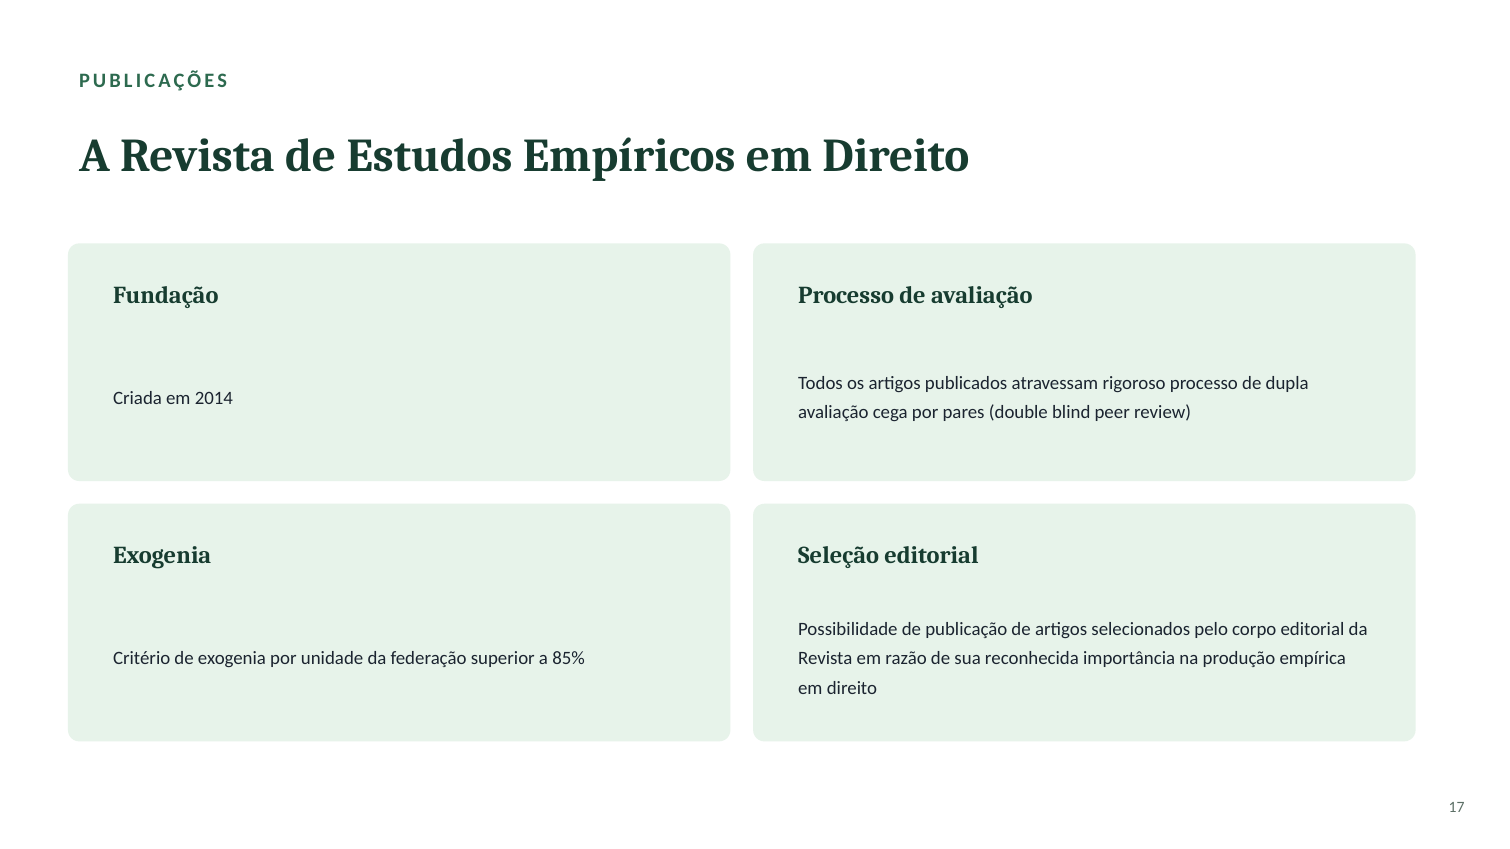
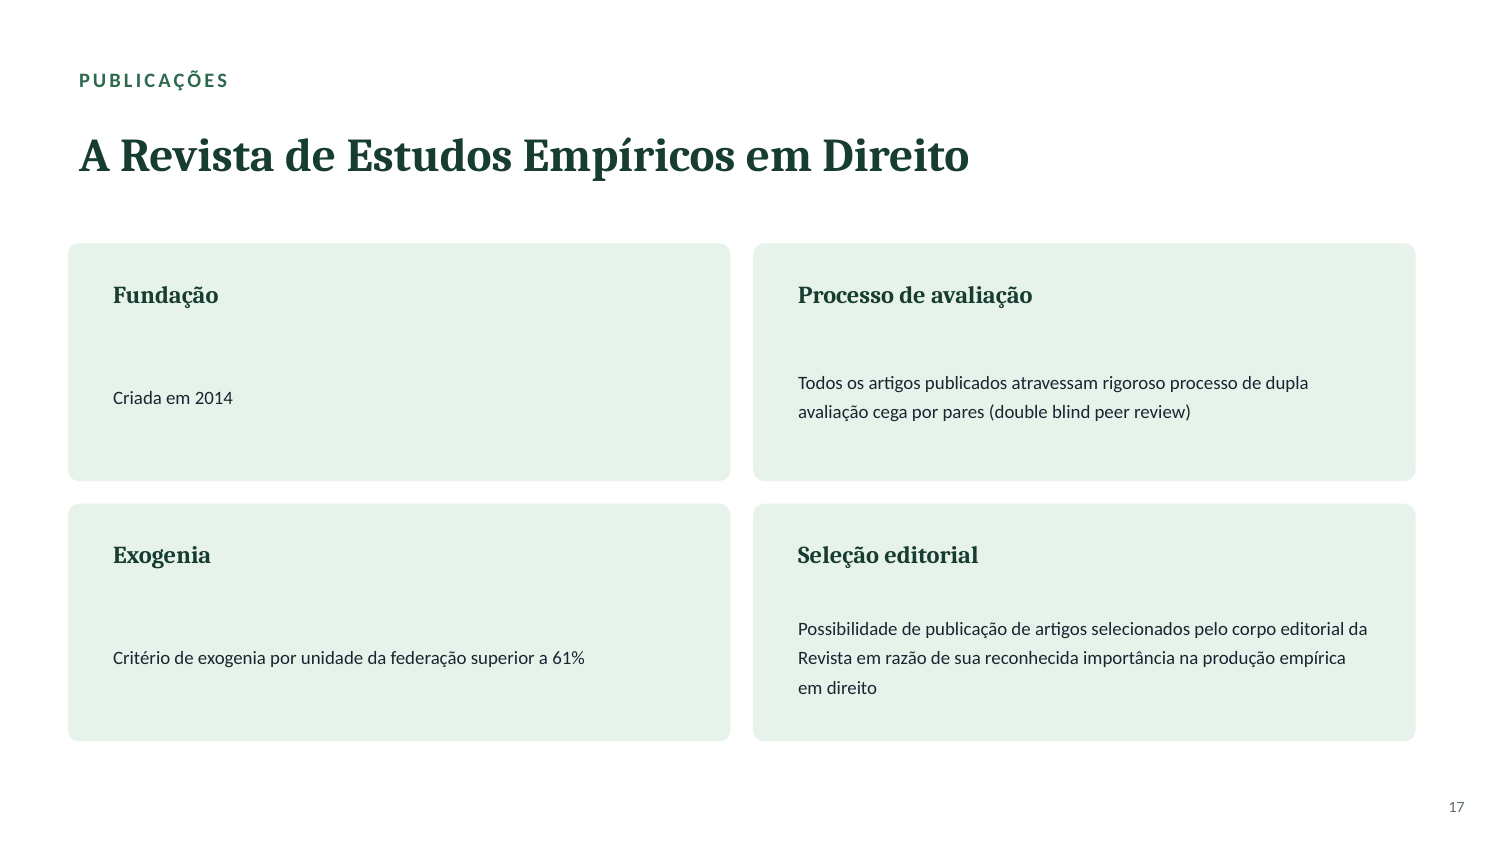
85%: 85% -> 61% (569, 659)
